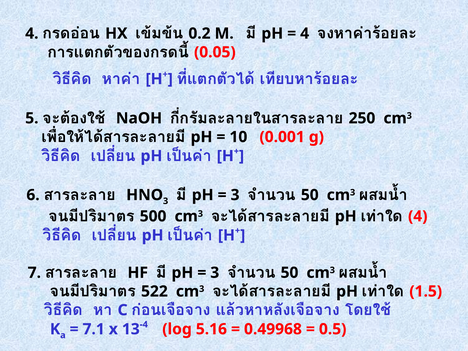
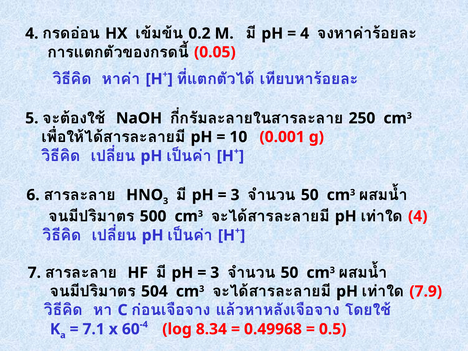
522: 522 -> 504 (154, 291)
1.5: 1.5 -> 7.9 (426, 291)
13: 13 -> 60 (131, 329)
5.16: 5.16 -> 8.34 (211, 329)
